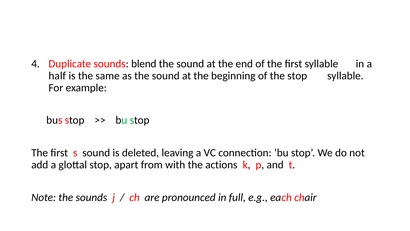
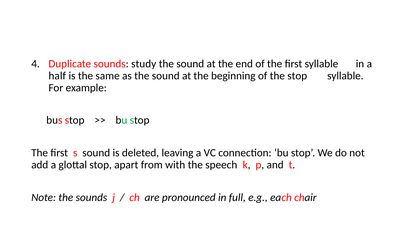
blend: blend -> study (144, 64)
actions: actions -> speech (221, 165)
